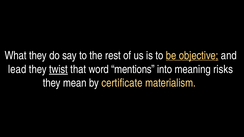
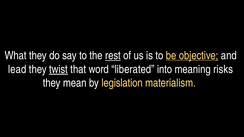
rest underline: none -> present (113, 56)
mentions: mentions -> liberated (133, 69)
certificate: certificate -> legislation (122, 83)
